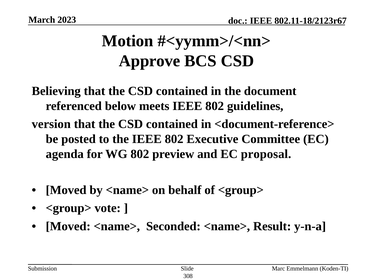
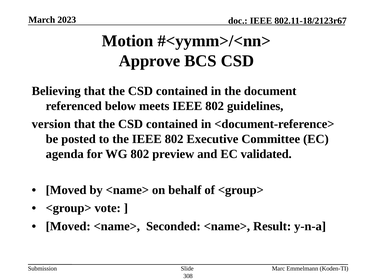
proposal: proposal -> validated (266, 154)
